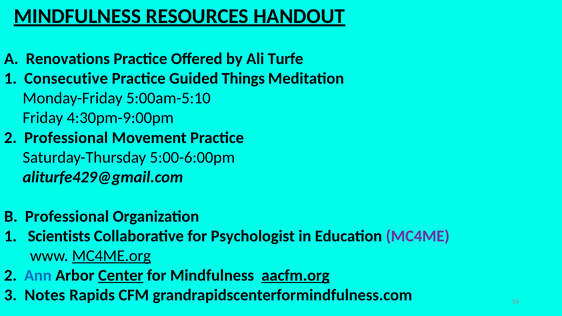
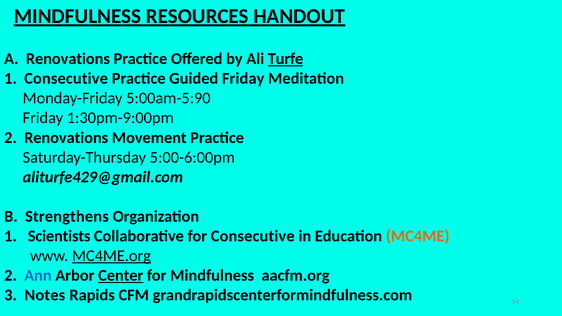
Turfe underline: none -> present (286, 59)
Guided Things: Things -> Friday (243, 79)
5:00am-5:10: 5:00am-5:10 -> 5:00am-5:90 (168, 98)
4:30pm-9:00pm: 4:30pm-9:00pm -> 1:30pm-9:00pm (120, 118)
2 Professional: Professional -> Renovations (66, 138)
B Professional: Professional -> Strengthens (67, 216)
for Psychologist: Psychologist -> Consecutive (253, 236)
MC4ME colour: purple -> orange (418, 236)
aacfm.org underline: present -> none (296, 275)
